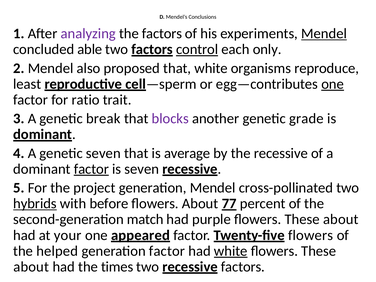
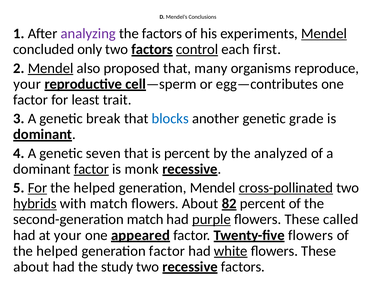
able: able -> only (90, 49)
only: only -> first (267, 49)
Mendel underline: none -> present (51, 68)
that white: white -> many (211, 68)
least: least -> your (27, 84)
one underline: present -> none (333, 84)
ratio: ratio -> least (86, 100)
blocks colour: purple -> blue (170, 119)
is average: average -> percent (187, 153)
the recessive: recessive -> analyzed (281, 153)
is seven: seven -> monk (142, 169)
For underline: none -> present (37, 188)
project: project -> helped (94, 188)
cross-pollinated underline: none -> present (286, 188)
with before: before -> match (109, 204)
77: 77 -> 82 (229, 204)
purple underline: none -> present (211, 219)
about: about -> called (341, 219)
times: times -> study (117, 267)
